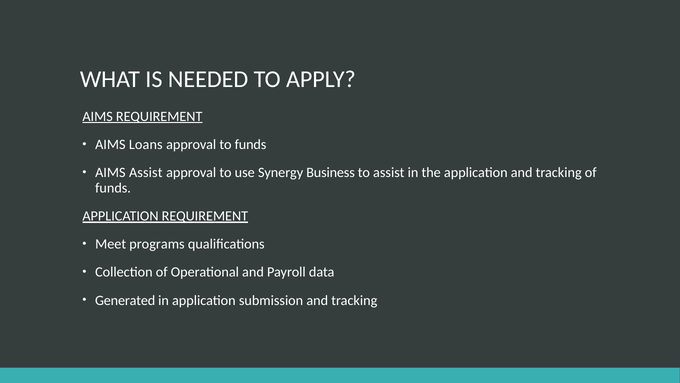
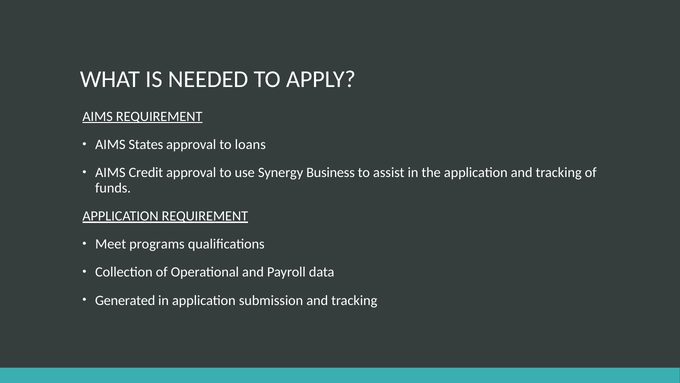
Loans: Loans -> States (146, 144)
to funds: funds -> loans (250, 144)
AIMS Assist: Assist -> Credit (146, 172)
